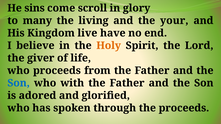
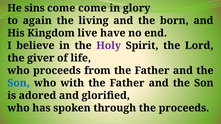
come scroll: scroll -> come (92, 8)
many: many -> again (37, 21)
your: your -> born (174, 21)
Holy colour: orange -> purple (109, 46)
